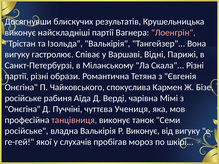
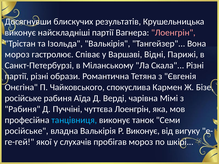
вигуку: вигуку -> мороз (17, 55)
Онєгіна: Онєгіна -> Рабиня (23, 109)
чуттєва Учениця: Учениця -> Лоенгрін (133, 109)
танцівниця colour: pink -> light blue (74, 120)
